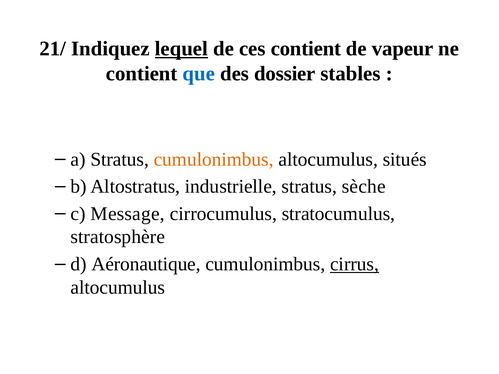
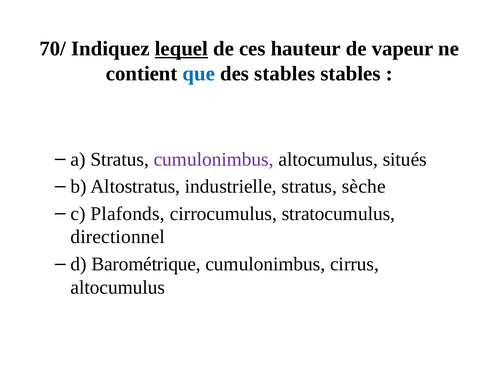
21/: 21/ -> 70/ (53, 49)
ces contient: contient -> hauteur (306, 49)
des dossier: dossier -> stables (285, 74)
cumulonimbus colour: orange -> purple (214, 159)
Message: Message -> Plafonds (128, 214)
stratosphère: stratosphère -> directionnel (118, 237)
Aéronautique: Aéronautique -> Barométrique (146, 264)
cirrus underline: present -> none (355, 264)
